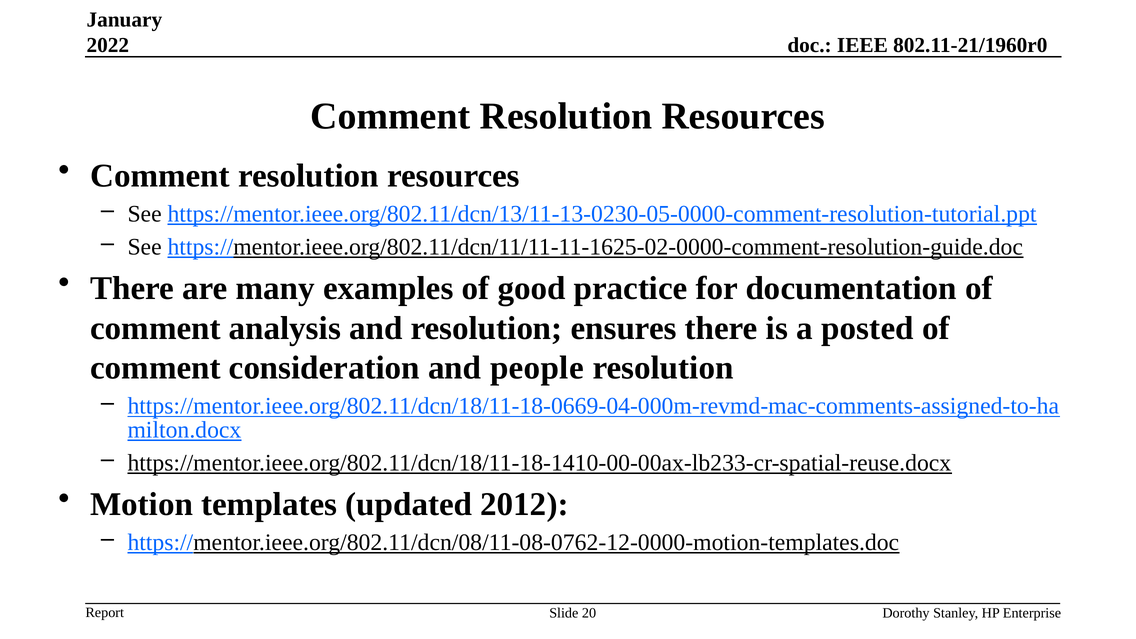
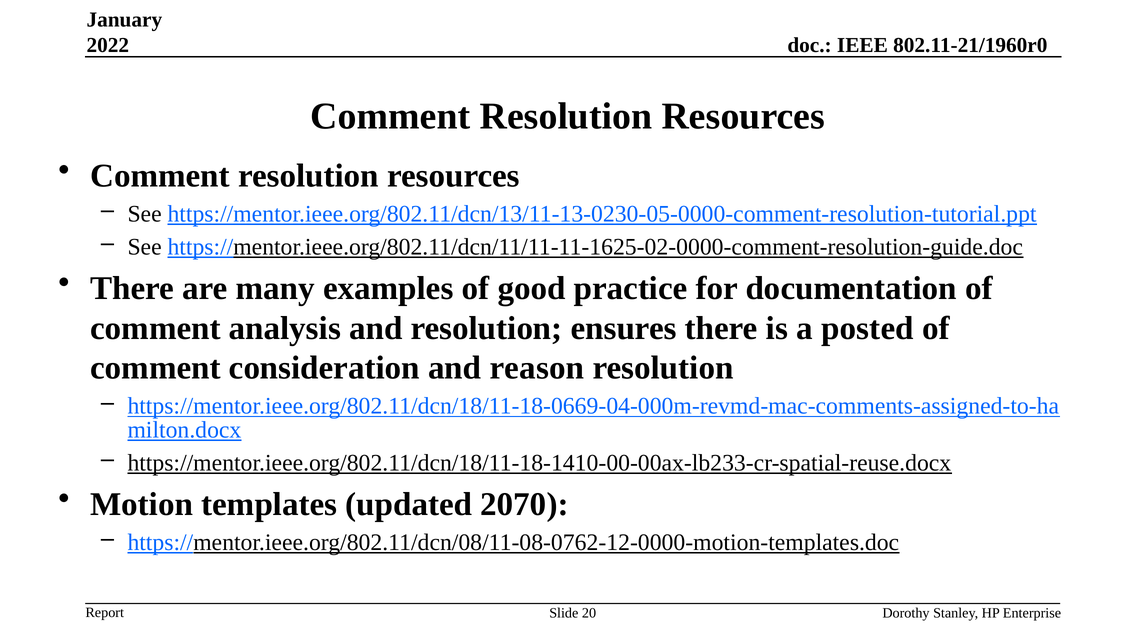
people: people -> reason (537, 368)
2012: 2012 -> 2070 (524, 504)
